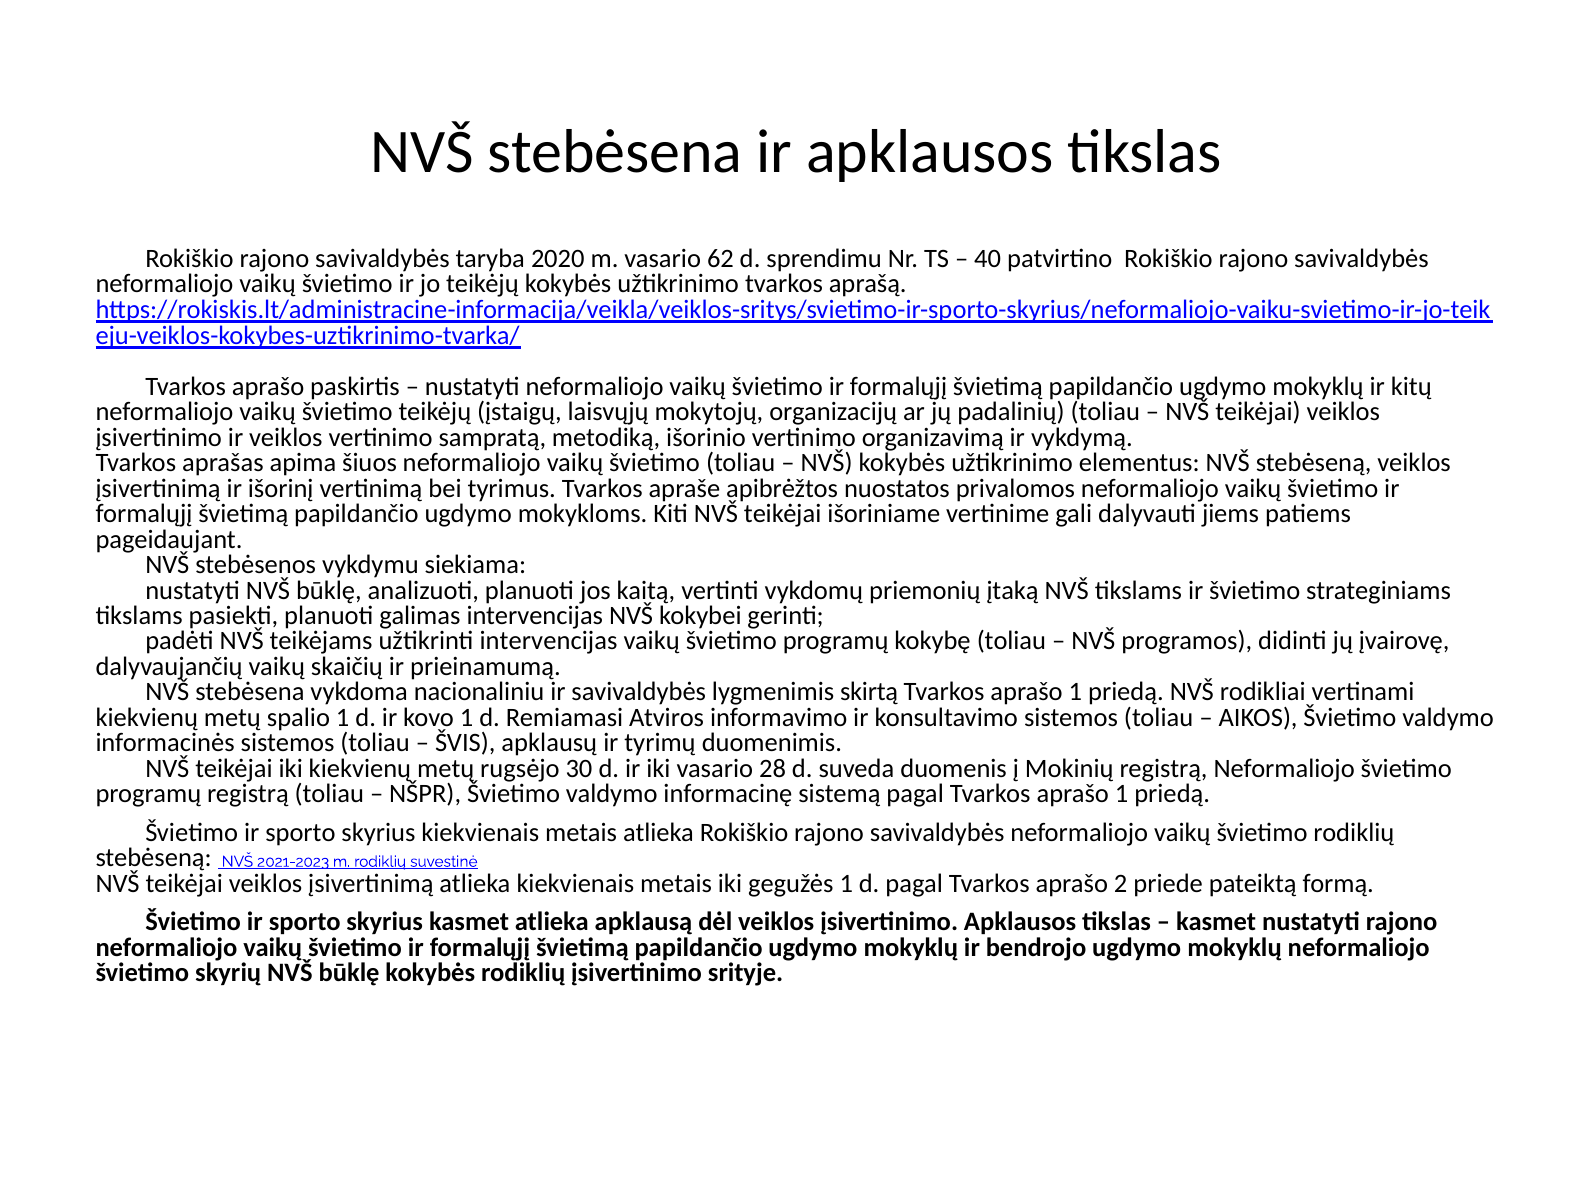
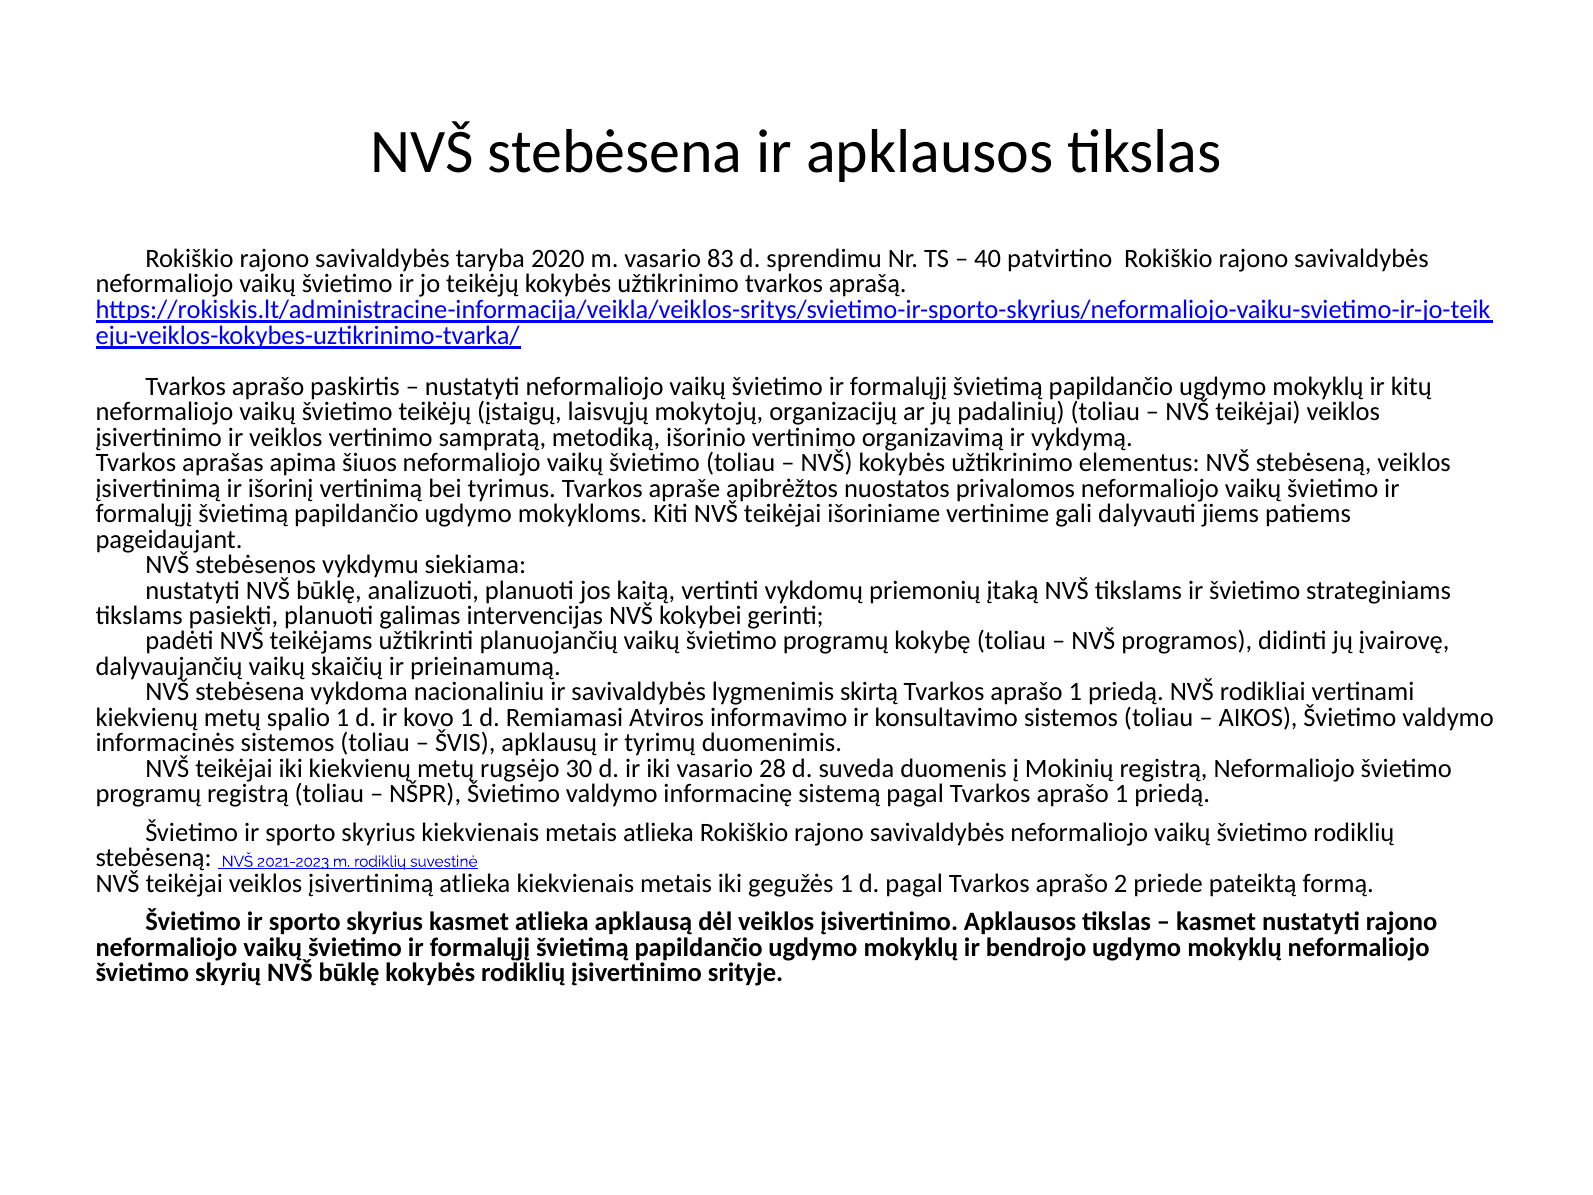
62: 62 -> 83 (721, 258)
užtikrinti intervencijas: intervencijas -> planuojančių (549, 641)
